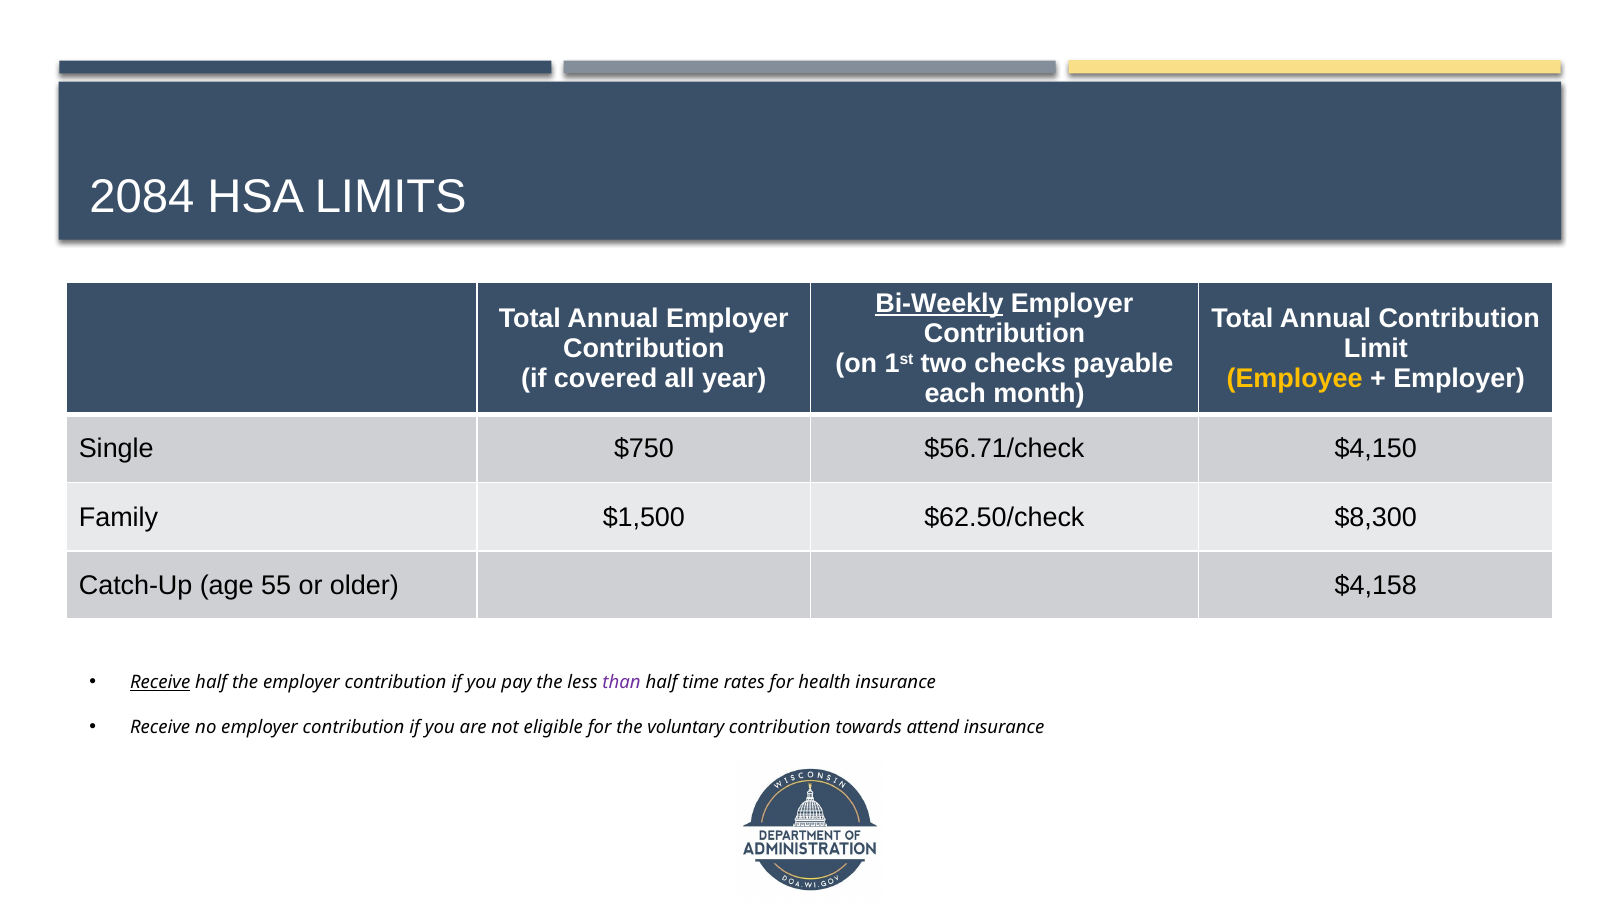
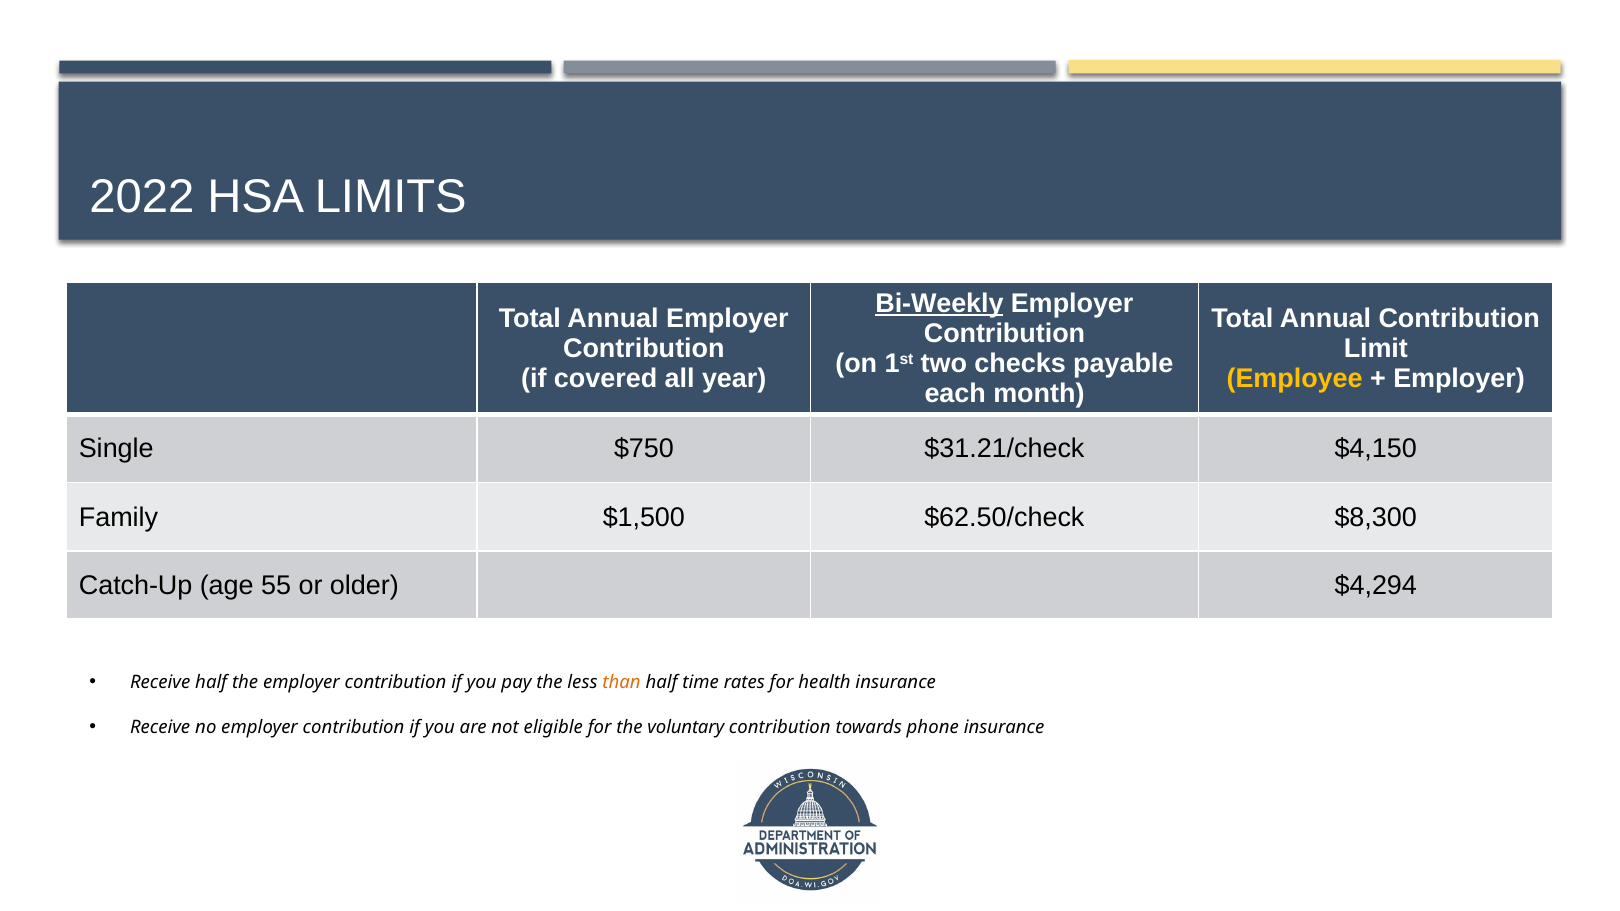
2084: 2084 -> 2022 (142, 197)
$56.71/check: $56.71/check -> $31.21/check (1004, 449)
$4,158: $4,158 -> $4,294 (1376, 586)
Receive underline: present -> none (160, 682)
than colour: purple -> orange (622, 682)
attend: attend -> phone (933, 727)
